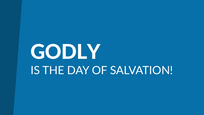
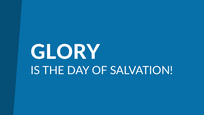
GODLY: GODLY -> GLORY (65, 52)
